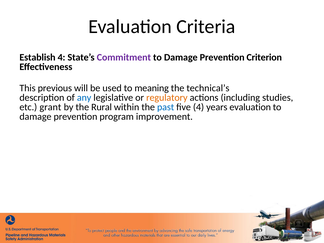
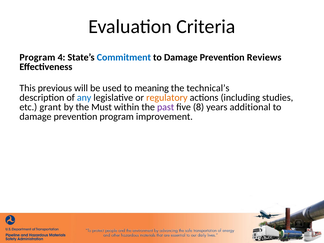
Establish: Establish -> Program (37, 57)
Commitment colour: purple -> blue (124, 57)
Criterion: Criterion -> Reviews (264, 57)
Rural: Rural -> Must (102, 107)
past colour: blue -> purple (166, 107)
five 4: 4 -> 8 (199, 107)
years evaluation: evaluation -> additional (250, 107)
